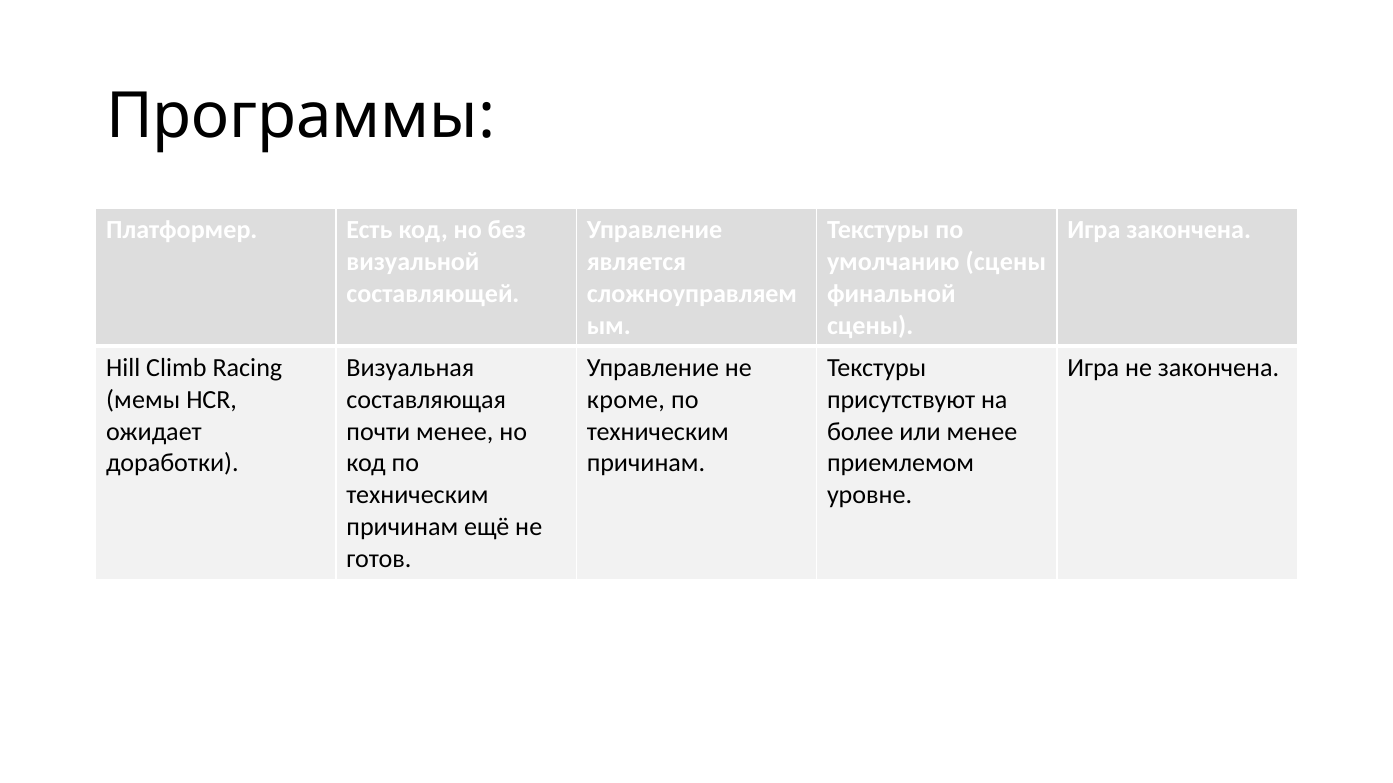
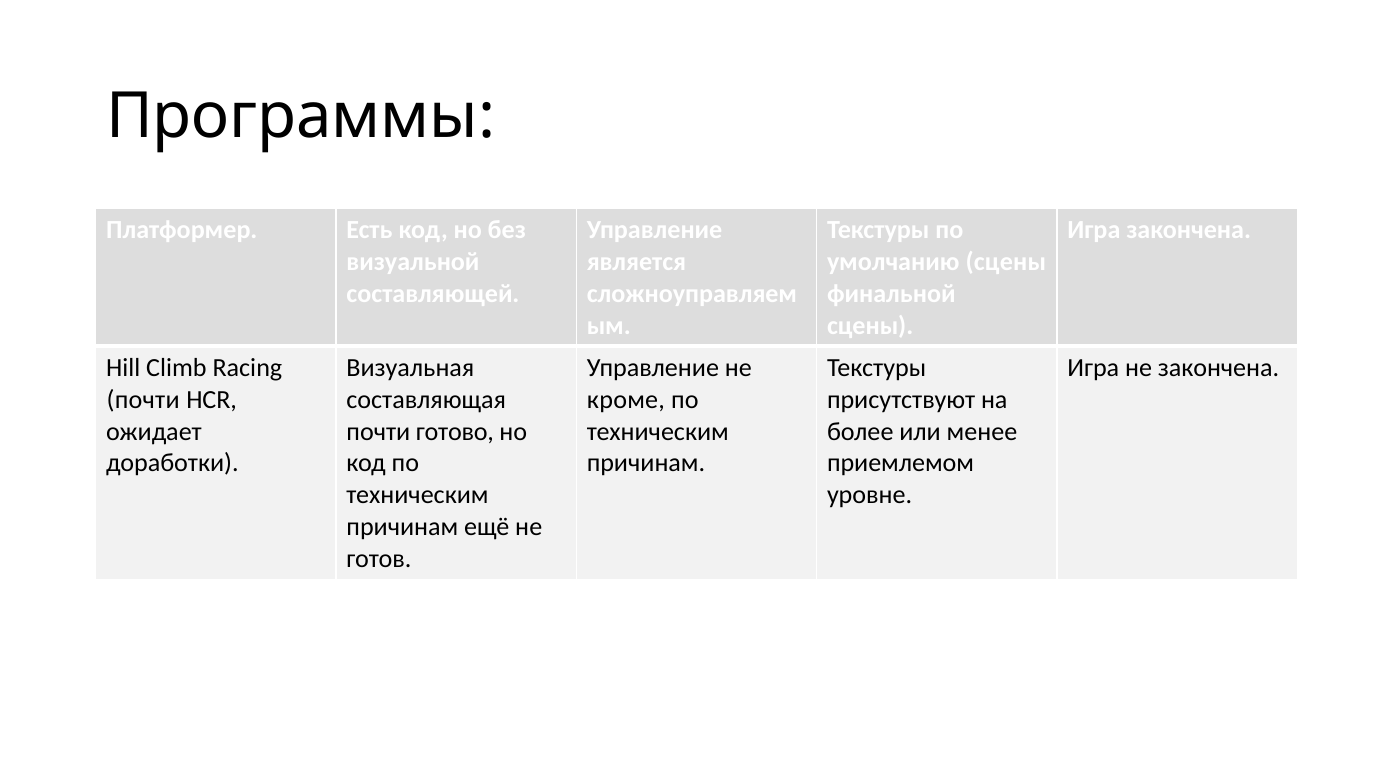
мемы: мемы -> почти (143, 400)
почти менее: менее -> готово (455, 432)
